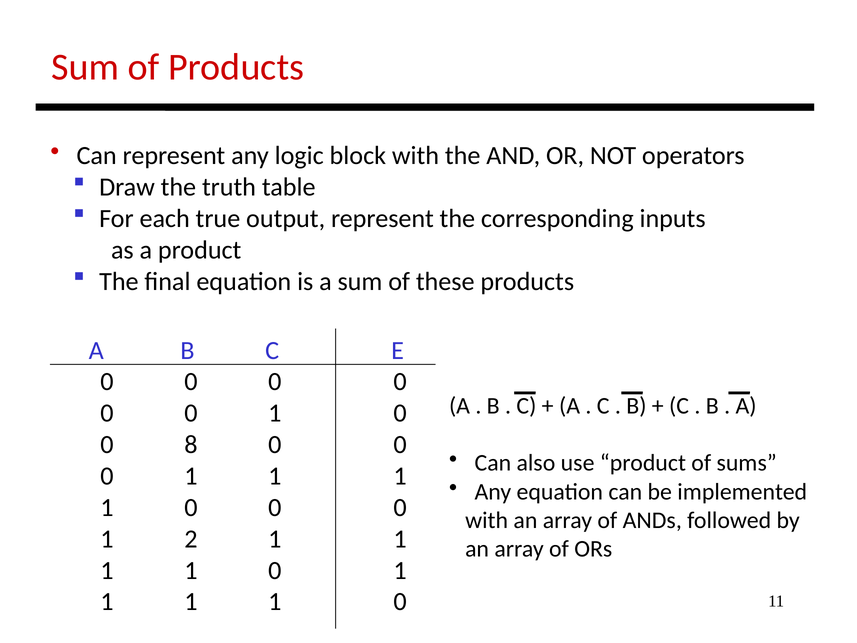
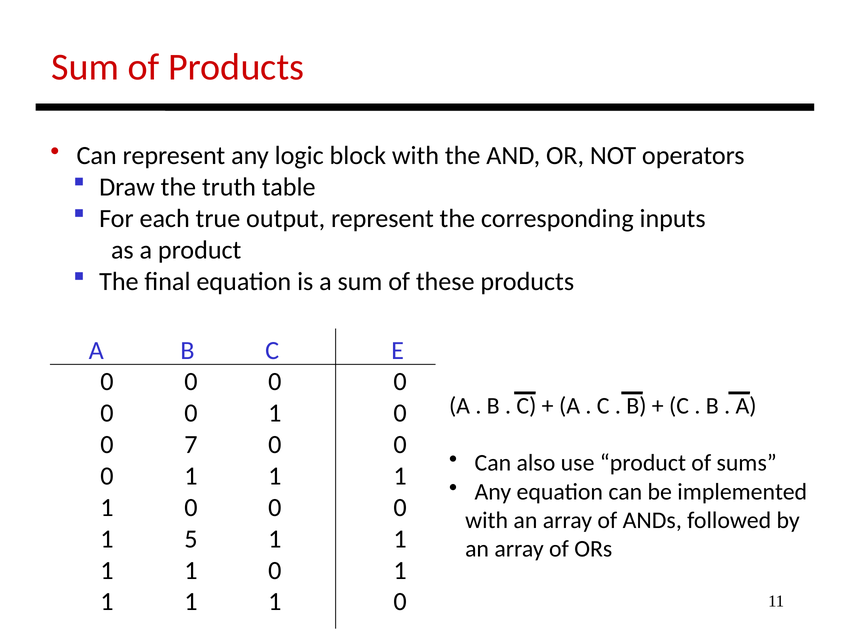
8: 8 -> 7 (191, 445)
2: 2 -> 5 (191, 539)
